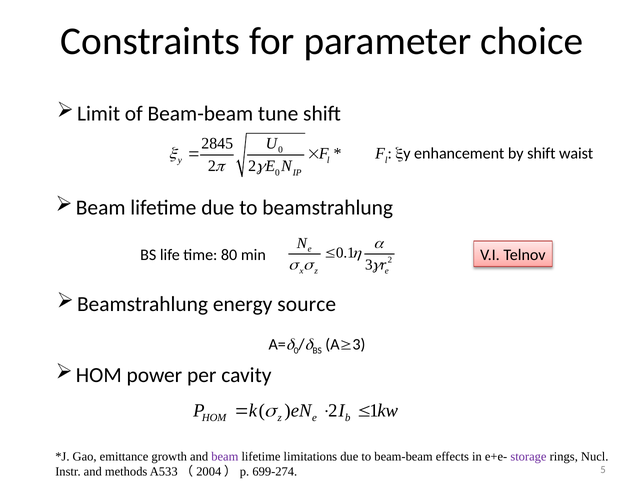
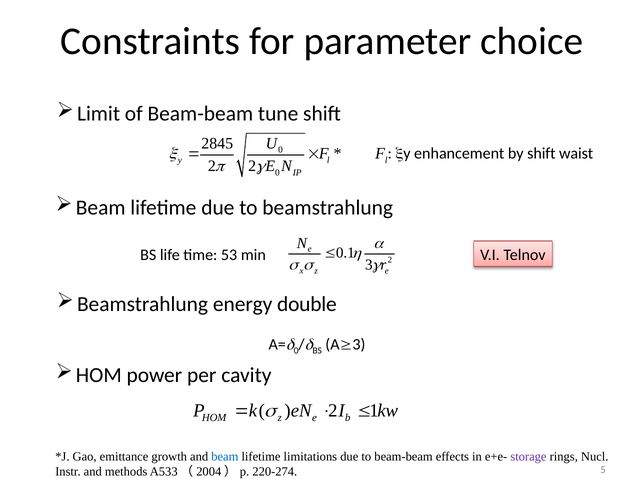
80: 80 -> 53 (229, 255)
source: source -> double (307, 304)
beam colour: purple -> blue (225, 457)
699-274: 699-274 -> 220-274 (275, 472)
